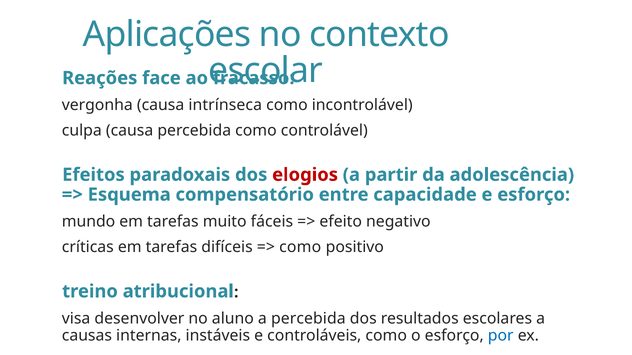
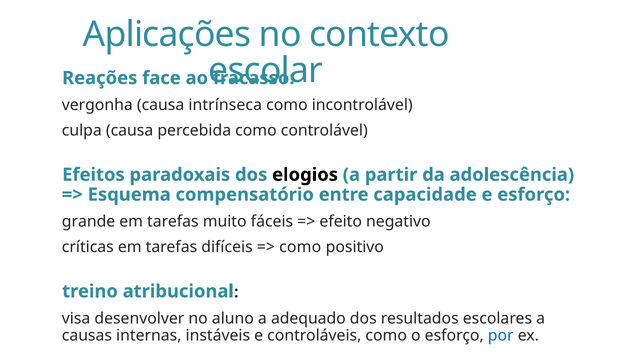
elogios colour: red -> black (305, 175)
mundo: mundo -> grande (89, 222)
a percebida: percebida -> adequado (308, 319)
